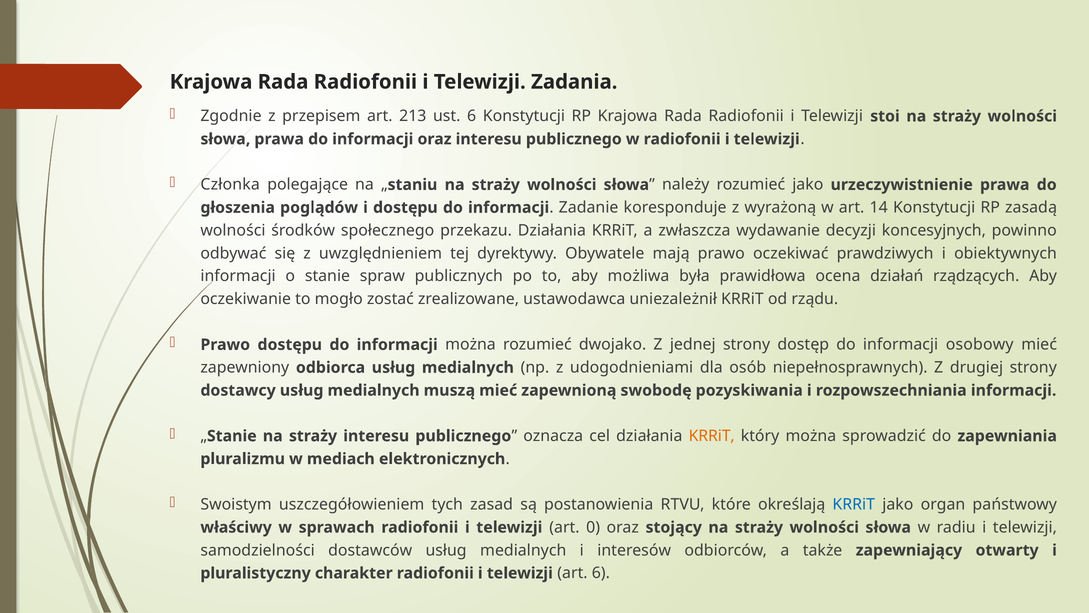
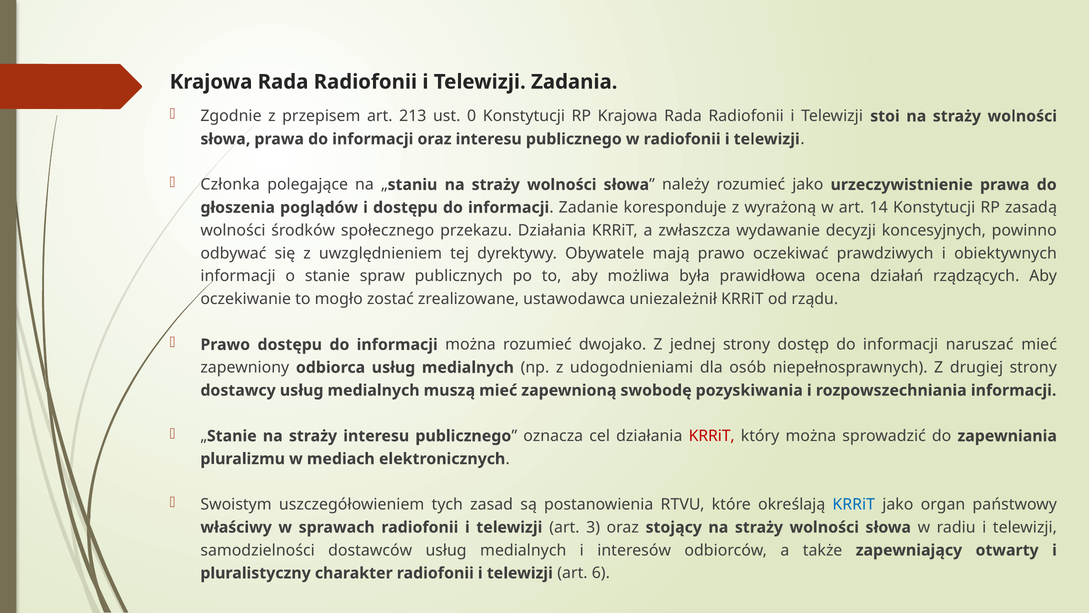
ust 6: 6 -> 0 (472, 116)
osobowy: osobowy -> naruszać (980, 344)
KRRiT colour: orange -> red (712, 436)
0: 0 -> 3 (593, 527)
